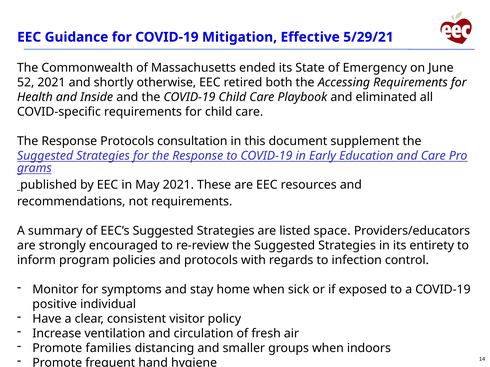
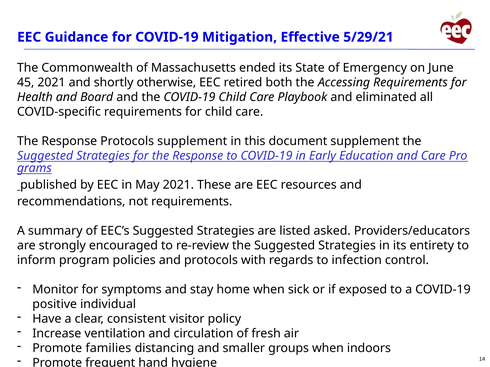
52: 52 -> 45 (26, 83)
Inside: Inside -> Board (97, 97)
Protocols consultation: consultation -> supplement (192, 141)
space: space -> asked (332, 231)
